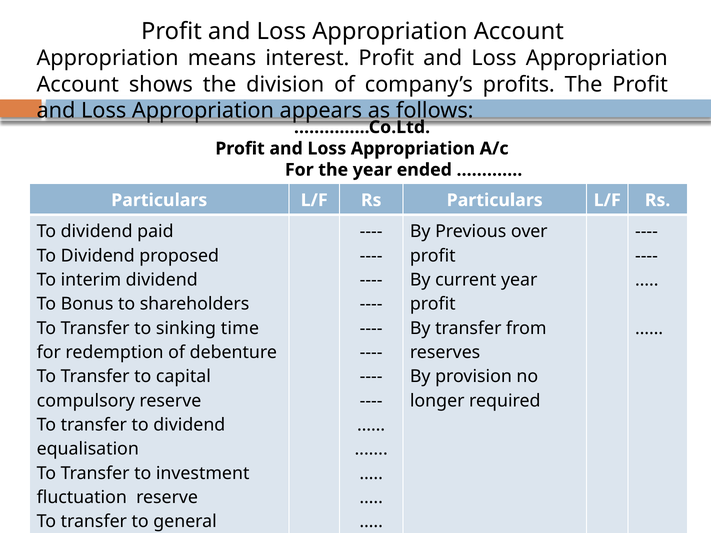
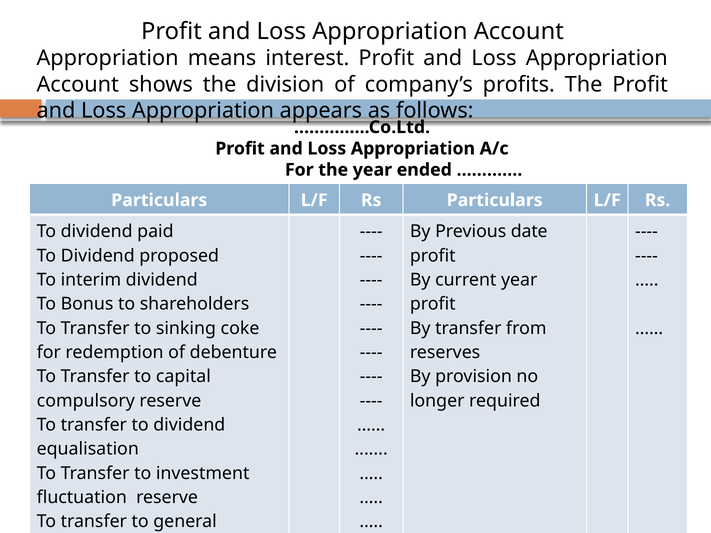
over: over -> date (529, 232)
time: time -> coke (240, 328)
